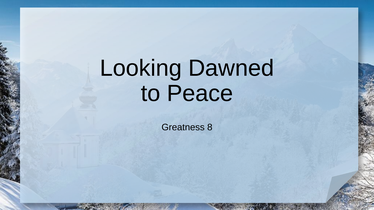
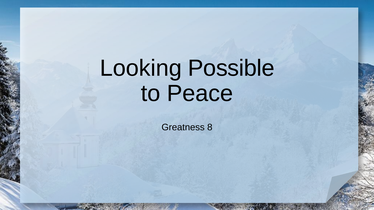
Dawned: Dawned -> Possible (231, 68)
